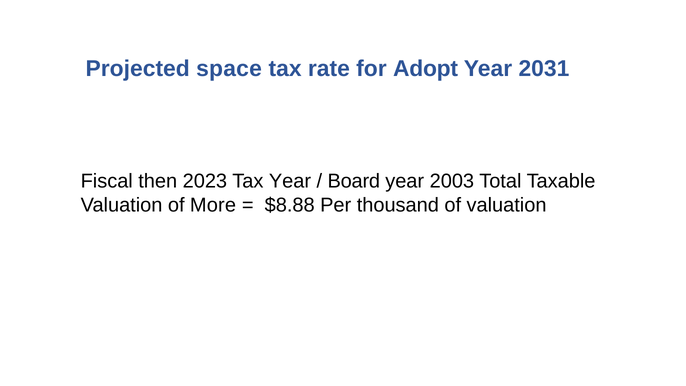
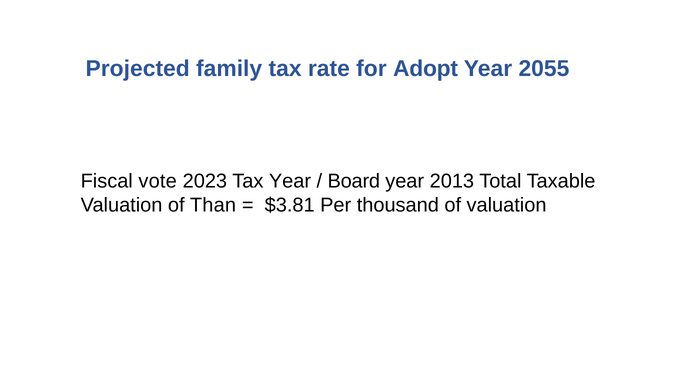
space: space -> family (229, 69)
2031: 2031 -> 2055 (544, 69)
then: then -> vote (158, 181)
2003: 2003 -> 2013 (452, 181)
More: More -> Than (213, 205)
$8.88: $8.88 -> $3.81 (290, 205)
